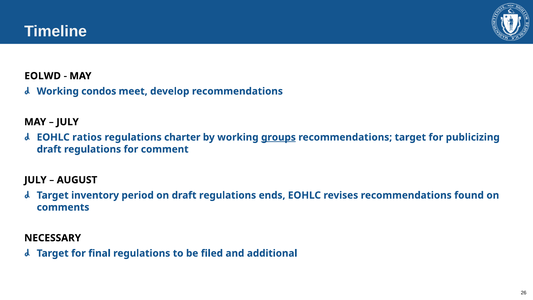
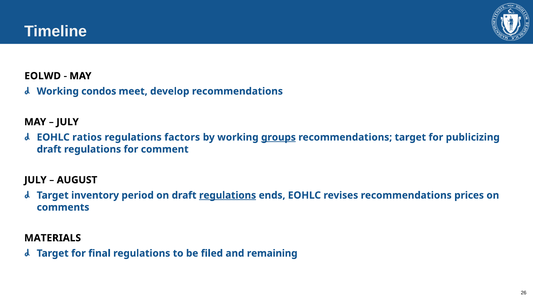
charter: charter -> factors (182, 137)
regulations underline: none -> present (228, 195)
found: found -> prices (469, 195)
NECESSARY: NECESSARY -> MATERIALS (53, 238)
additional: additional -> remaining (272, 253)
